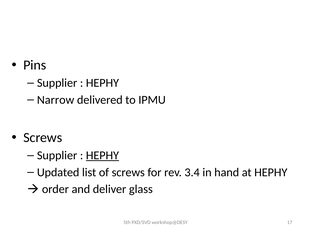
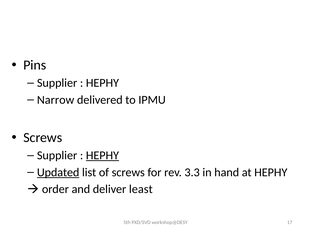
Updated underline: none -> present (58, 173)
3.4: 3.4 -> 3.3 (192, 173)
glass: glass -> least (141, 189)
